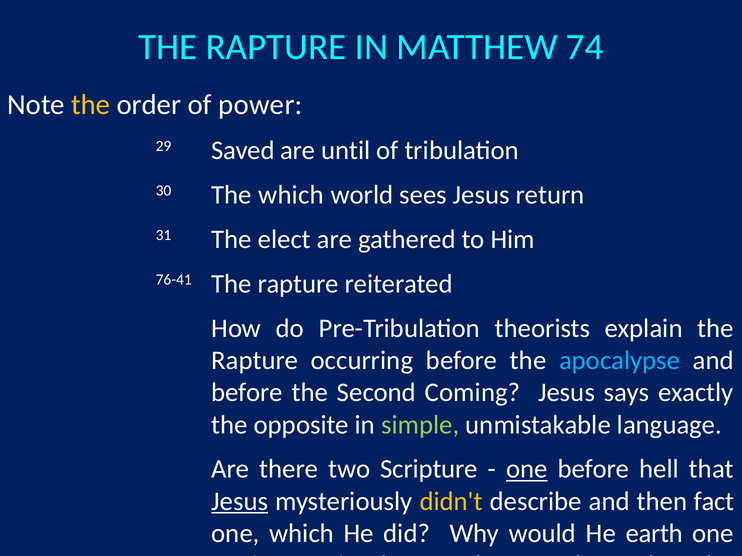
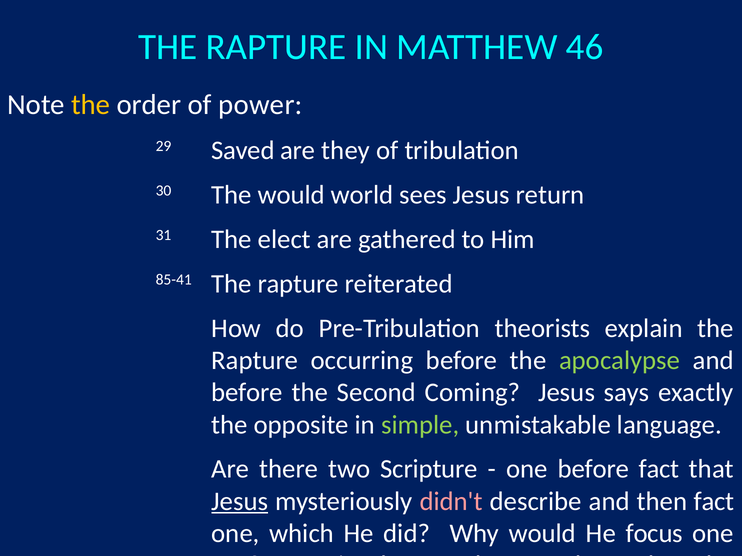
74: 74 -> 46 (585, 47)
until: until -> they (346, 151)
The which: which -> would (291, 195)
76-41: 76-41 -> 85-41 (174, 280)
apocalypse colour: light blue -> light green (620, 361)
one underline: present -> none (527, 470)
before hell: hell -> fact (659, 470)
didn't colour: yellow -> pink (451, 502)
earth: earth -> focus (654, 534)
